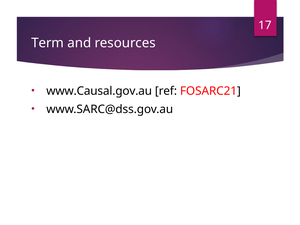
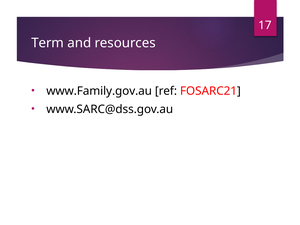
www.Causal.gov.au: www.Causal.gov.au -> www.Family.gov.au (99, 91)
